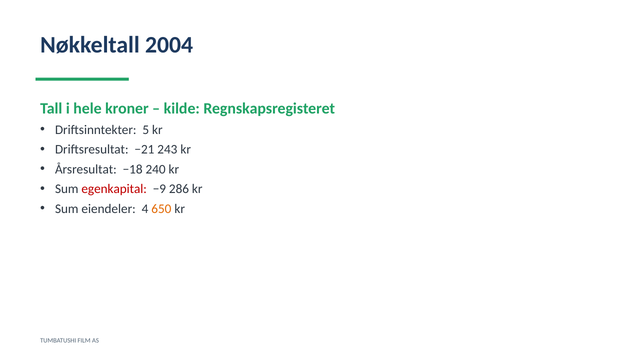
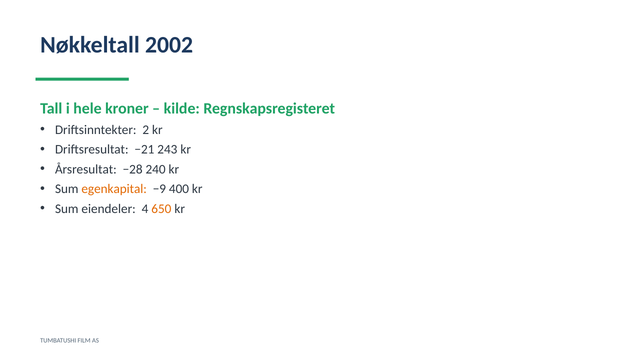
2004: 2004 -> 2002 (169, 45)
5: 5 -> 2 (146, 130)
−18: −18 -> −28 (133, 169)
egenkapital colour: red -> orange (114, 189)
286: 286 -> 400 (179, 189)
